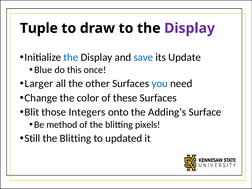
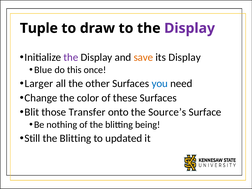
the colour: blue -> purple (71, 57)
save colour: blue -> orange (143, 57)
its Update: Update -> Display (185, 57)
Integers: Integers -> Transfer (87, 112)
Adding’s: Adding’s -> Source’s (167, 112)
method: method -> nothing (62, 125)
pixels: pixels -> being (148, 125)
